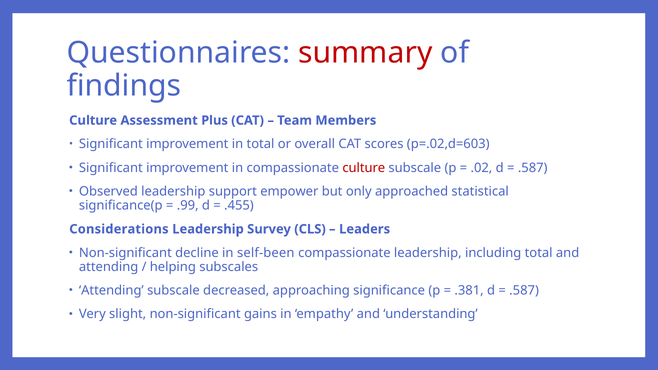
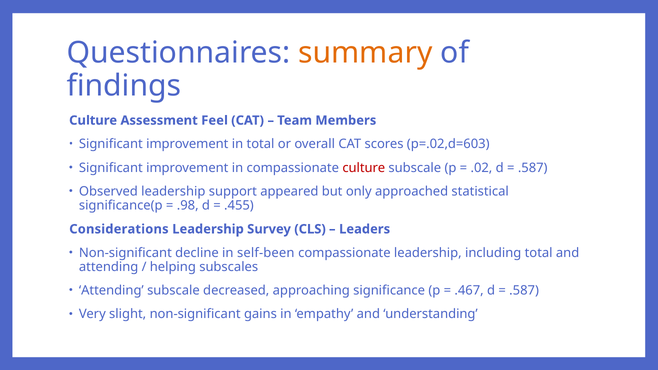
summary colour: red -> orange (365, 53)
Plus: Plus -> Feel (214, 120)
empower: empower -> appeared (289, 191)
.99: .99 -> .98 (188, 206)
.381: .381 -> .467 (469, 291)
